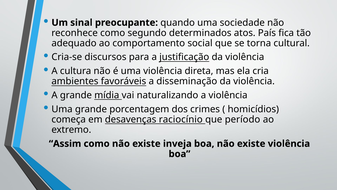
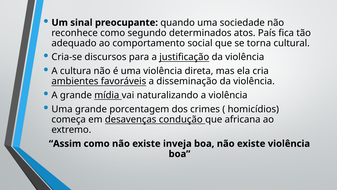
raciocínio: raciocínio -> condução (181, 119)
período: período -> africana (243, 119)
